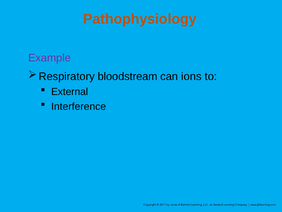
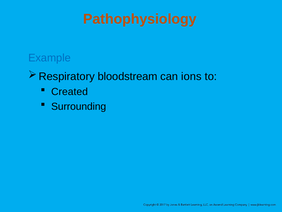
Example colour: purple -> blue (49, 58)
External: External -> Created (70, 91)
Interference: Interference -> Surrounding (79, 106)
